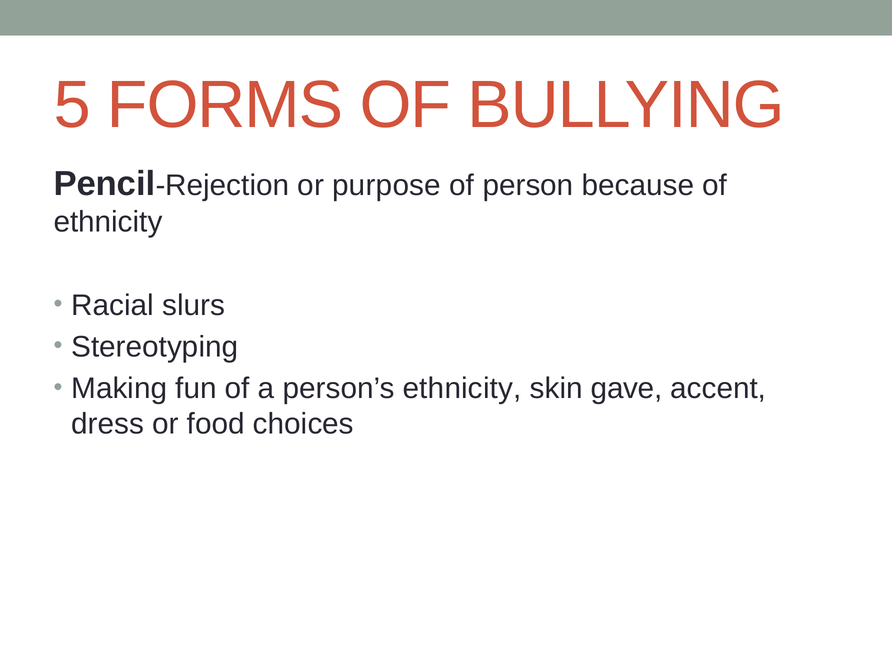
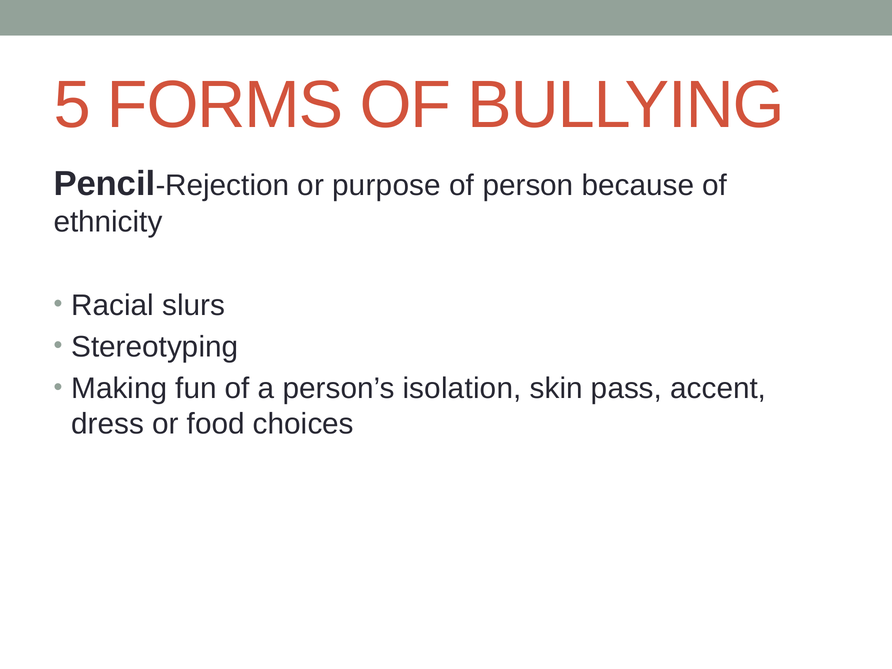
person’s ethnicity: ethnicity -> isolation (462, 388)
gave: gave -> pass (627, 388)
